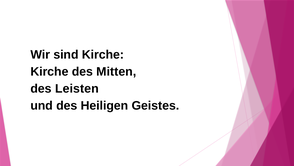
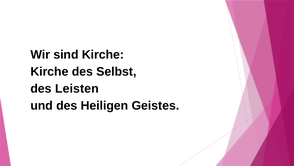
Mitten: Mitten -> Selbst (116, 71)
